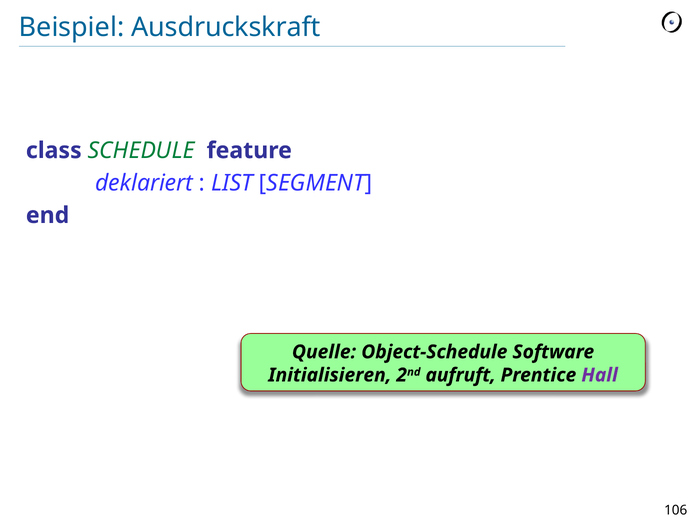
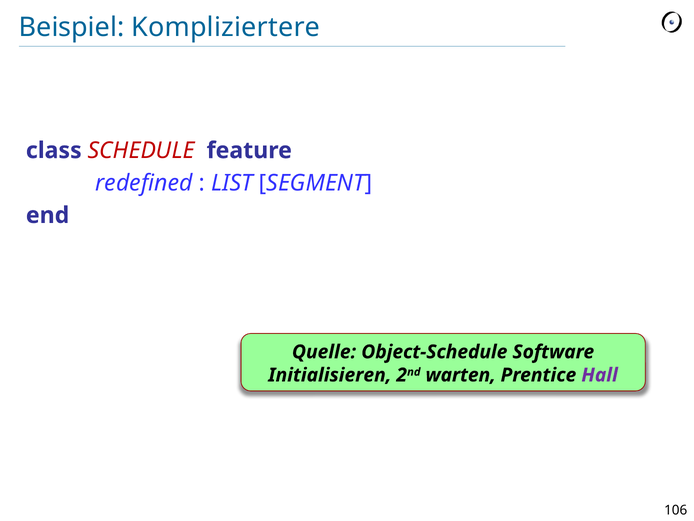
Ausdruckskraft: Ausdruckskraft -> Kompliziertere (226, 27)
SCHEDULE colour: green -> red (141, 150)
deklariert: deklariert -> redefined (144, 183)
aufruft: aufruft -> warten (461, 375)
